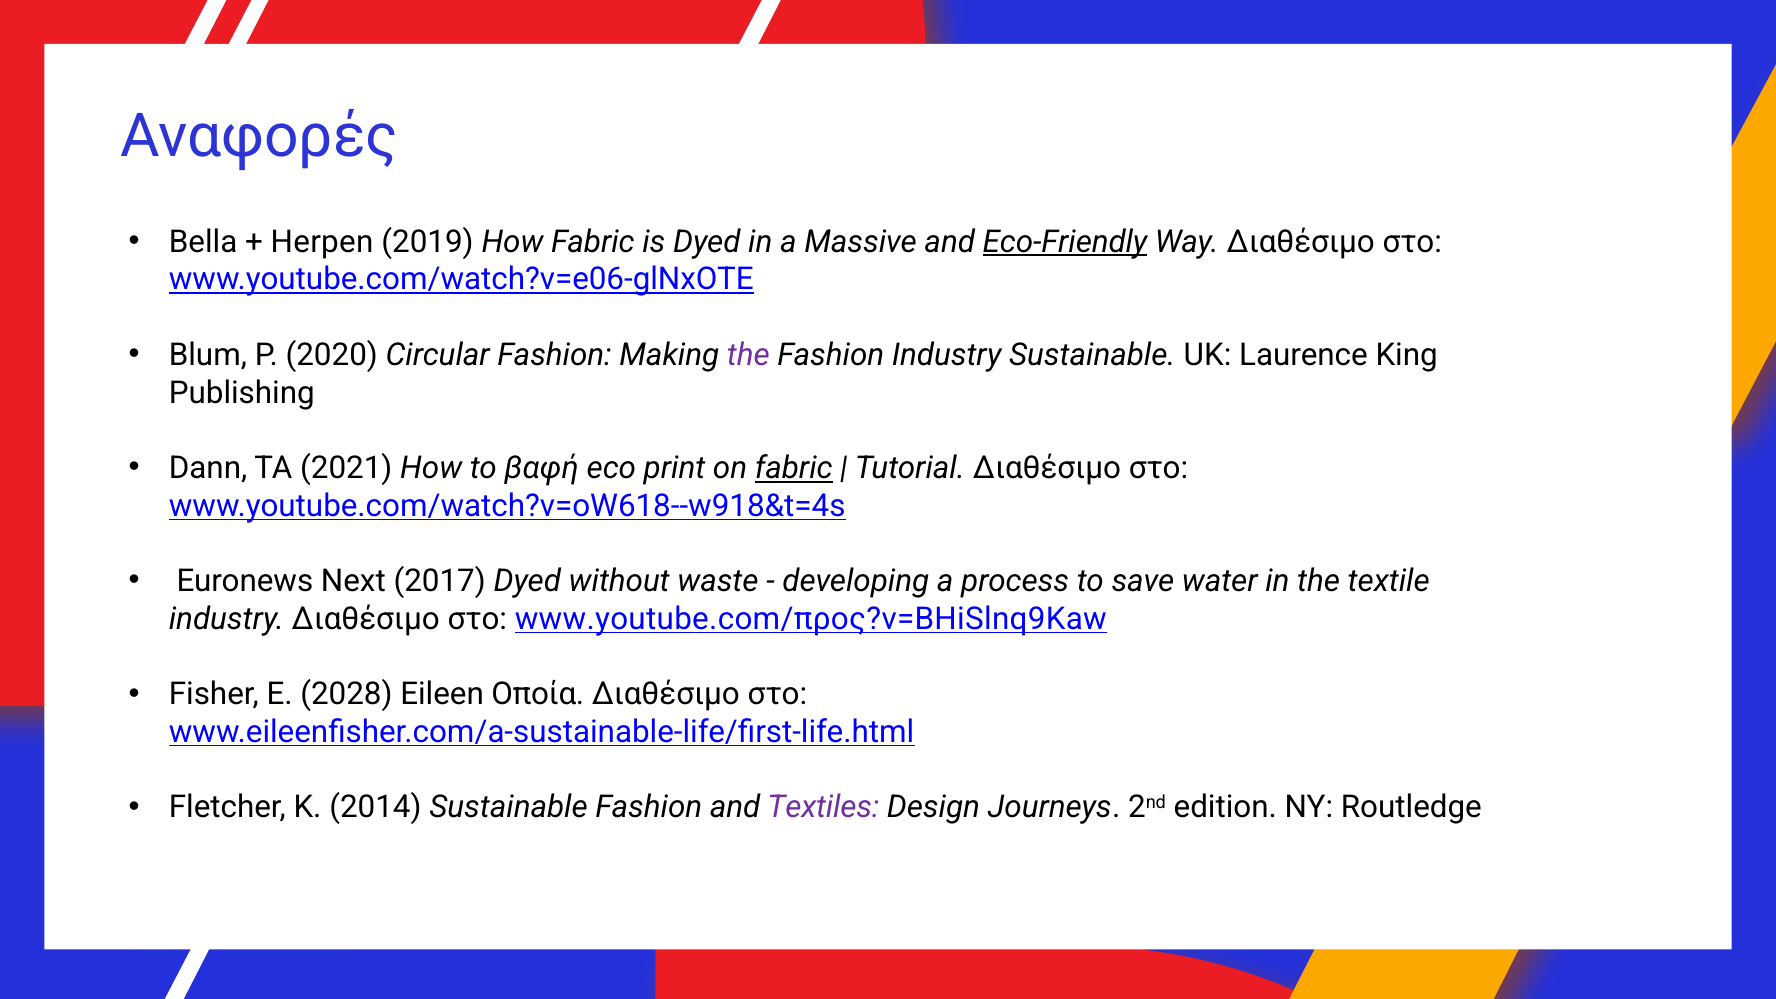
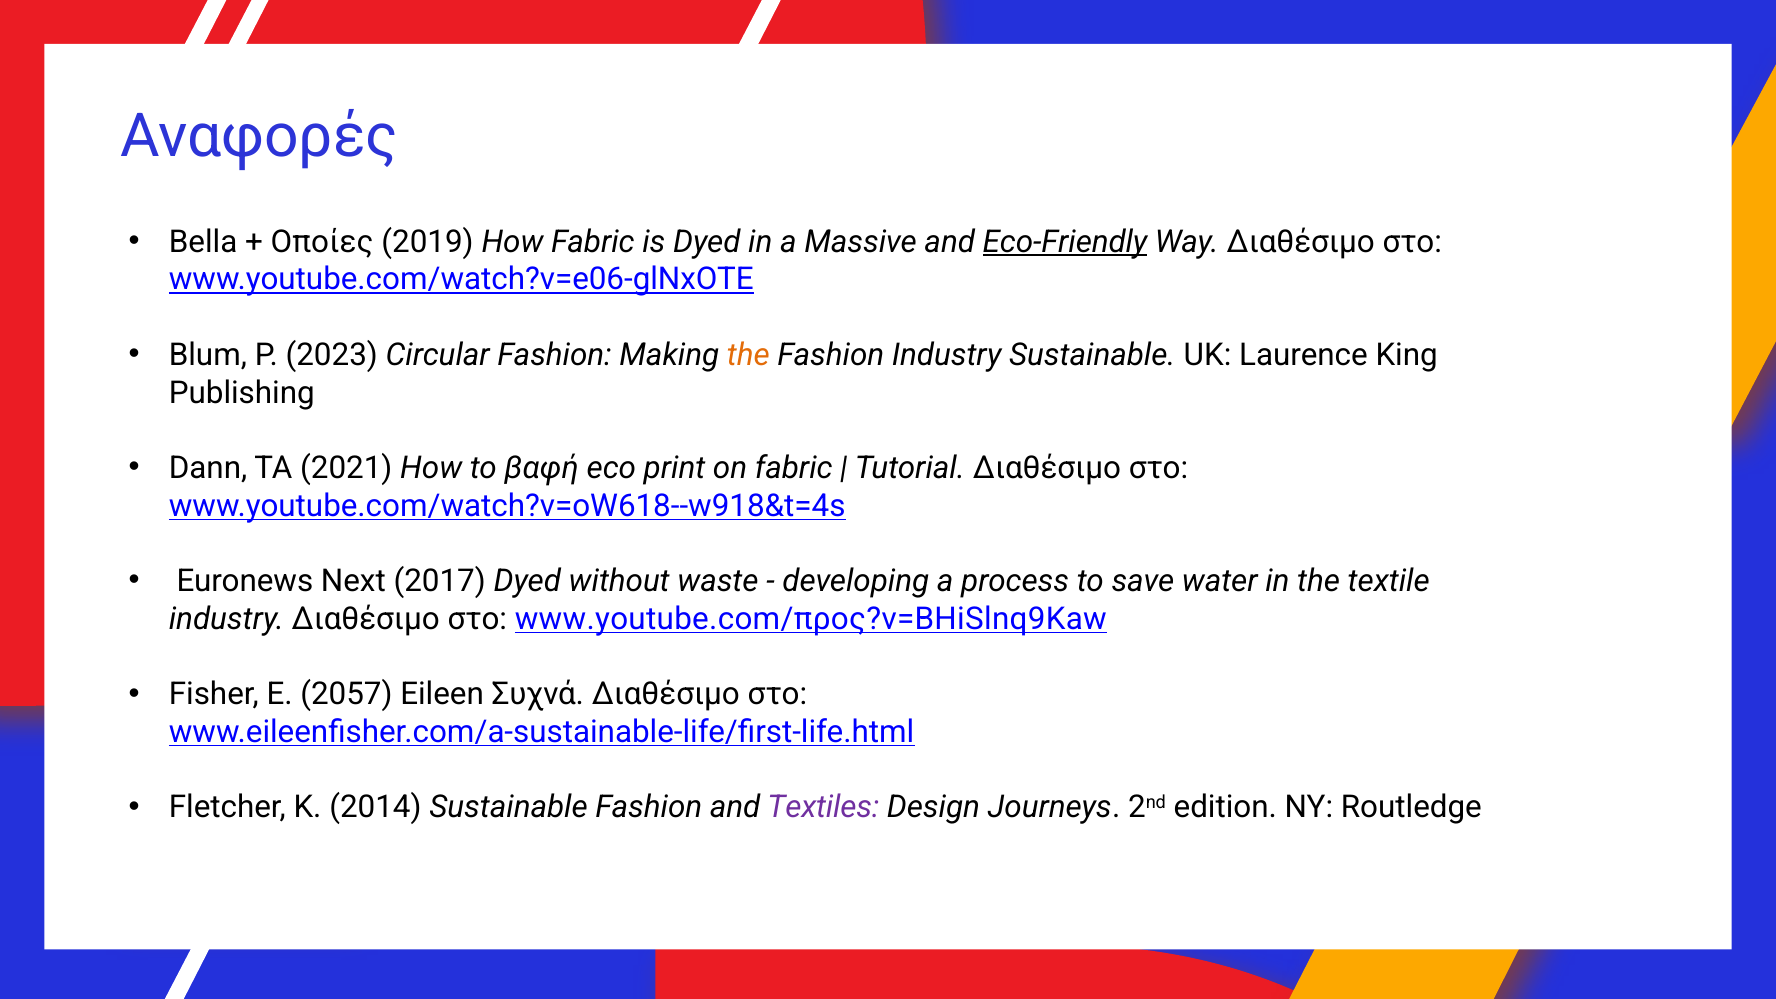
Herpen: Herpen -> Οποίες (322, 242)
2020: 2020 -> 2023 (332, 355)
the colour: purple -> orange (748, 355)
fabric underline: present -> none (794, 468)
2028: 2028 -> 2057 (346, 694)
Οποία: Οποία -> Συχνά (538, 694)
